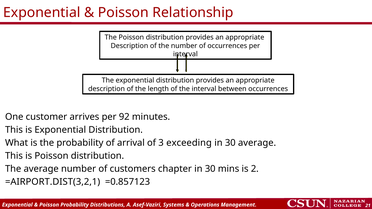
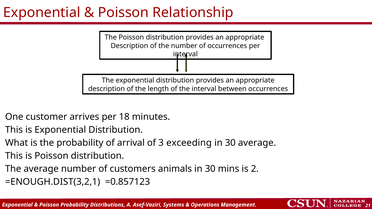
92: 92 -> 18 (124, 117)
chapter: chapter -> animals (175, 169)
=AIRPORT.DIST(3,2,1: =AIRPORT.DIST(3,2,1 -> =ENOUGH.DIST(3,2,1 (53, 182)
